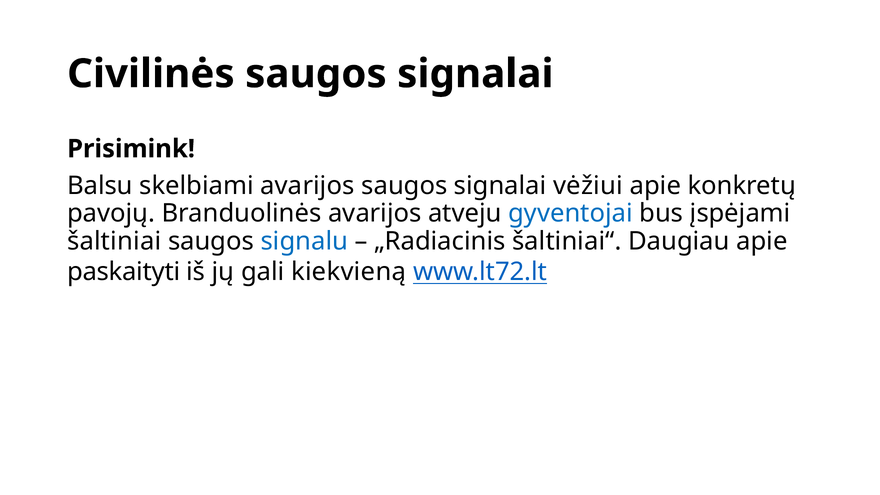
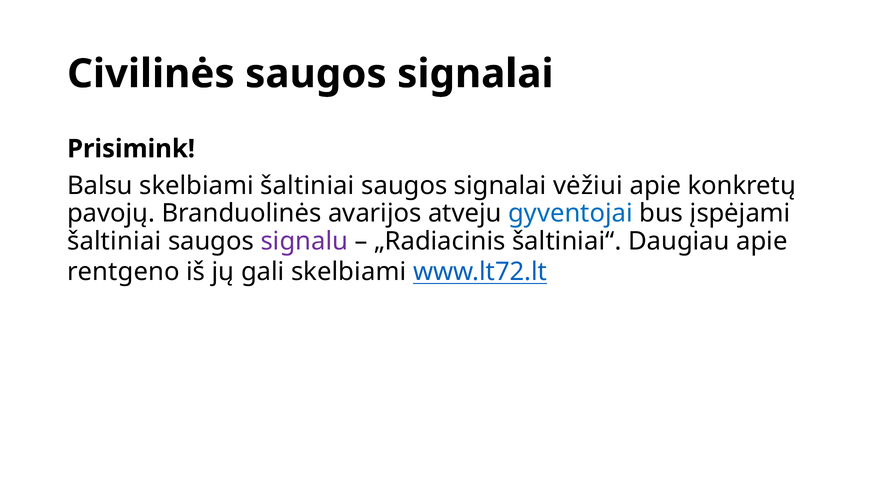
skelbiami avarijos: avarijos -> šaltiniai (307, 186)
signalu colour: blue -> purple (304, 241)
paskaityti: paskaityti -> rentgeno (123, 272)
gali kiekvieną: kiekvieną -> skelbiami (349, 272)
